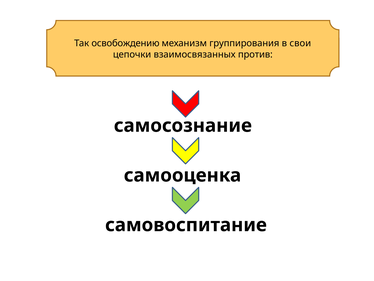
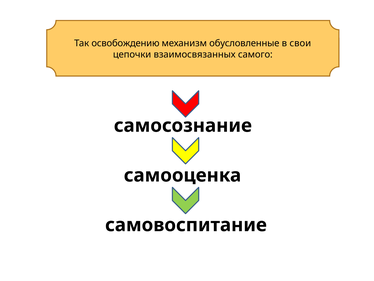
группирования: группирования -> обусловленные (244, 43)
против: против -> самого (255, 54)
